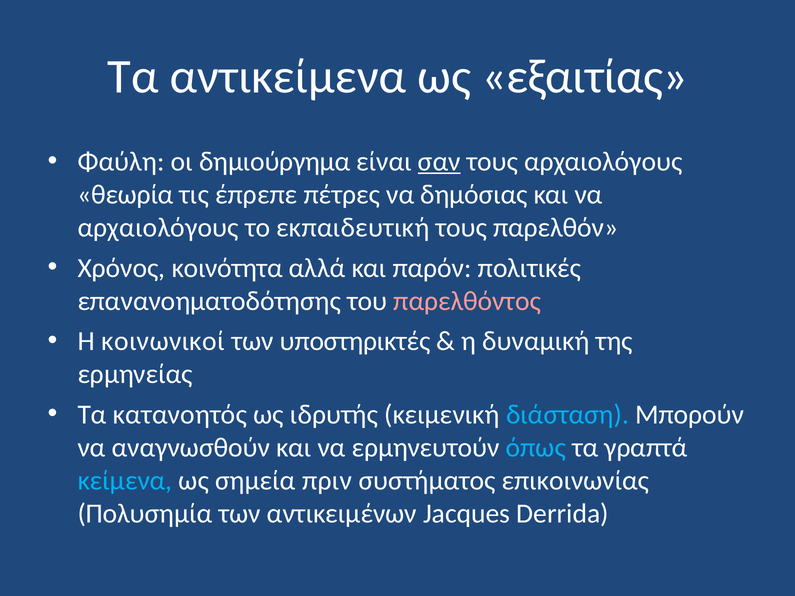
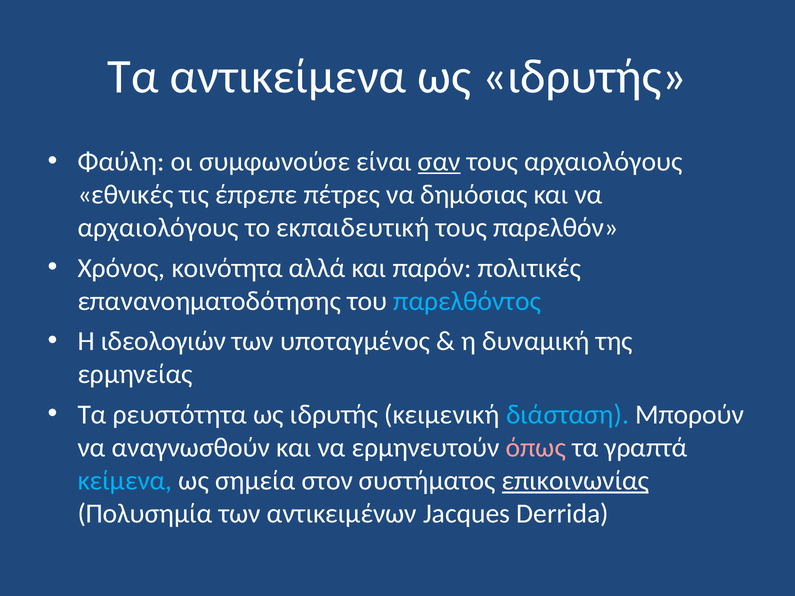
αντικείμενα ως εξαιτίας: εξαιτίας -> ιδρυτής (584, 77)
δημιούργημα: δημιούργημα -> συμφωνούσε (275, 162)
θεωρία: θεωρία -> εθνικές (125, 195)
παρελθόντος colour: pink -> light blue (467, 301)
κοινωνικοί: κοινωνικοί -> ιδεολογιών (163, 341)
υποστηρικτές: υποστηρικτές -> υποταγμένος (355, 341)
κατανοητός: κατανοητός -> ρευστότητα (180, 415)
όπως colour: light blue -> pink (536, 448)
πριν: πριν -> στον (327, 481)
επικοινωνίας underline: none -> present (575, 481)
